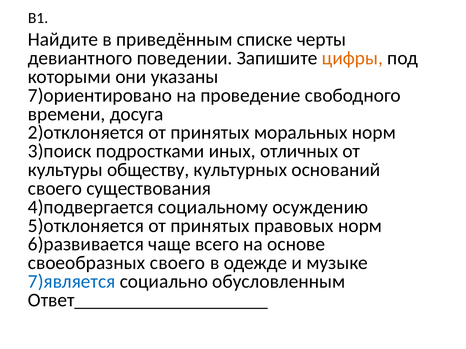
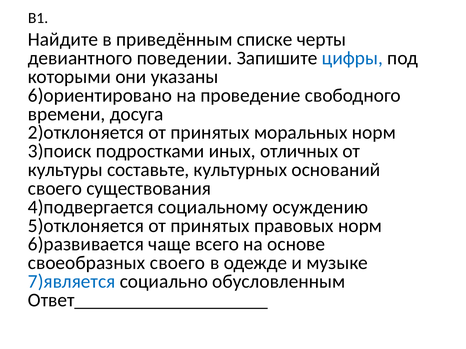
цифры colour: orange -> blue (352, 58)
7)ориентировано: 7)ориентировано -> 6)ориентировано (100, 95)
обществу: обществу -> составьте (148, 170)
